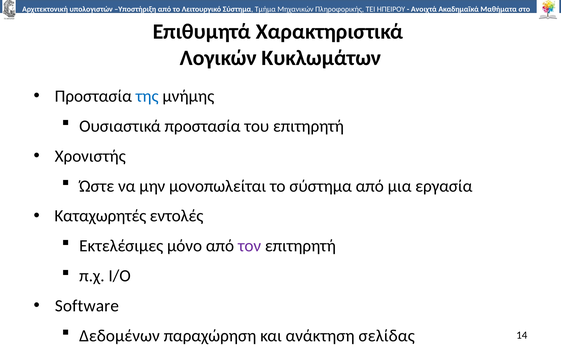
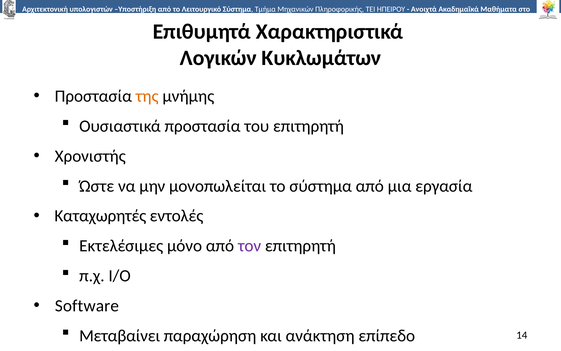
της colour: blue -> orange (147, 96)
Δεδομένων: Δεδομένων -> Μεταβαίνει (120, 335)
σελίδας: σελίδας -> επίπεδο (387, 335)
